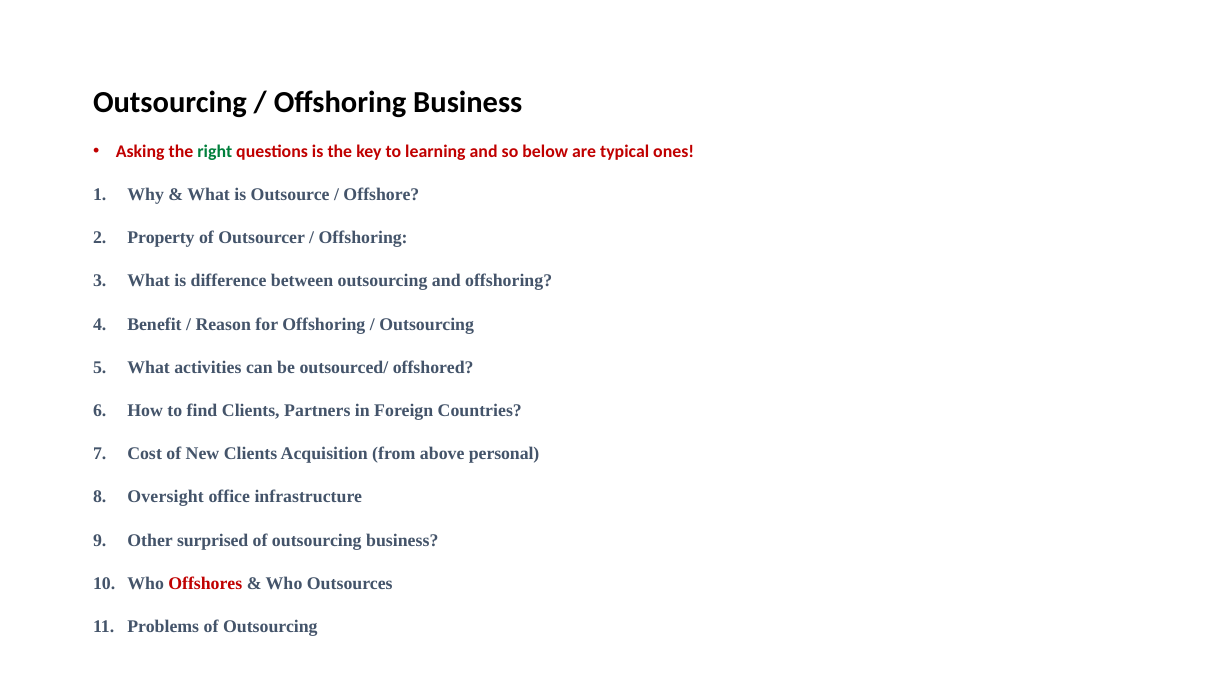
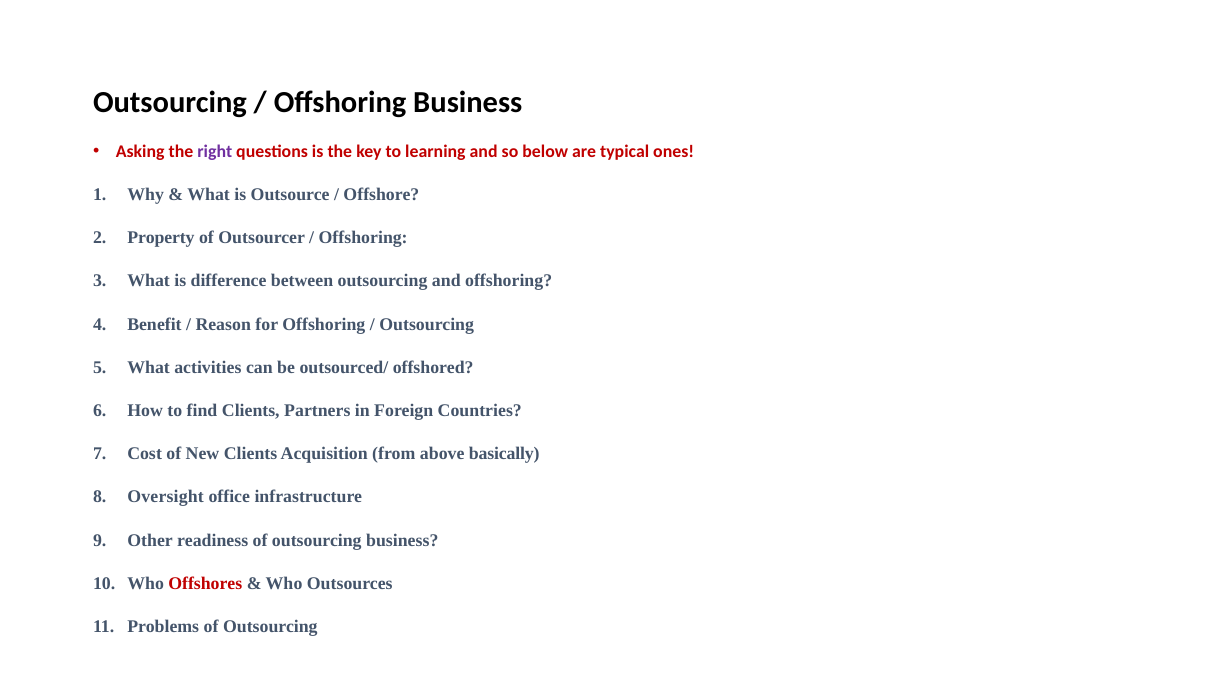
right colour: green -> purple (215, 152)
personal: personal -> basically (504, 454)
surprised: surprised -> readiness (213, 540)
